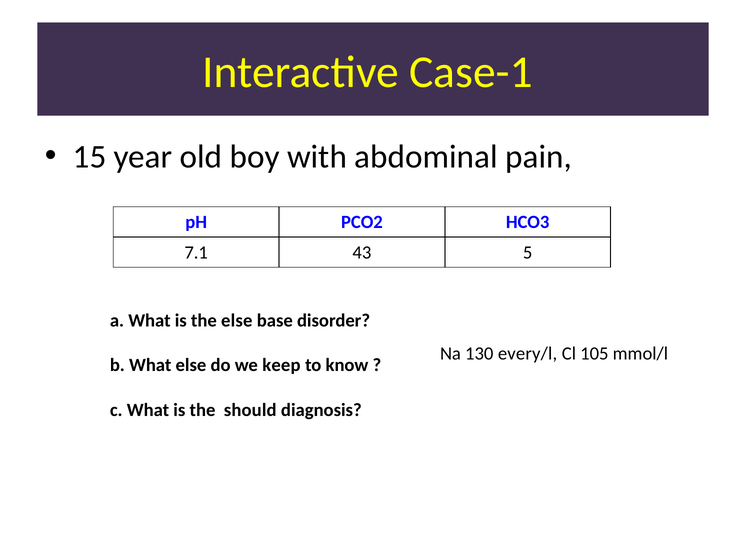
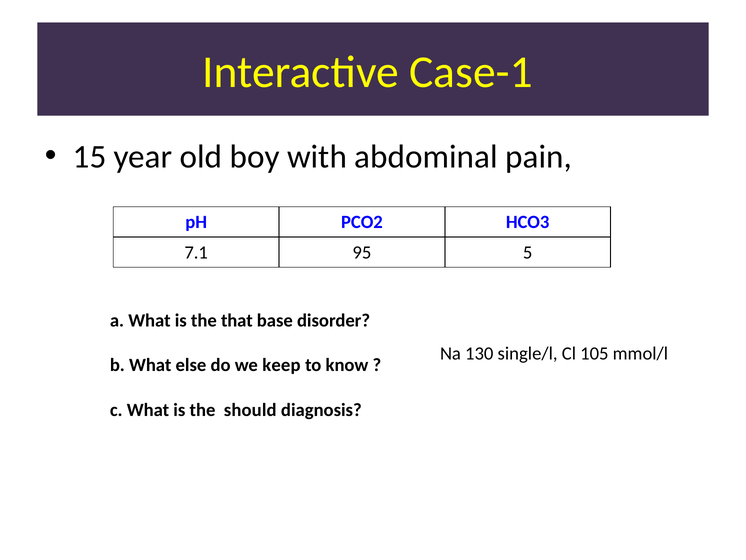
43: 43 -> 95 (362, 252)
the else: else -> that (237, 320)
every/l: every/l -> single/l (528, 353)
